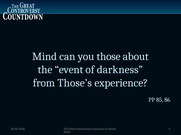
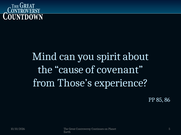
those: those -> spirit (109, 57)
event: event -> cause (69, 70)
darkness: darkness -> covenant (120, 70)
